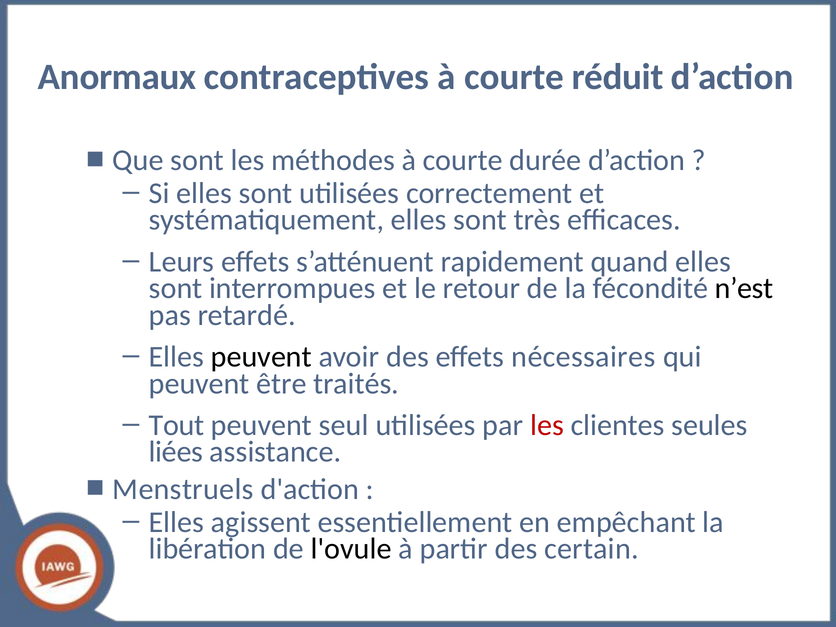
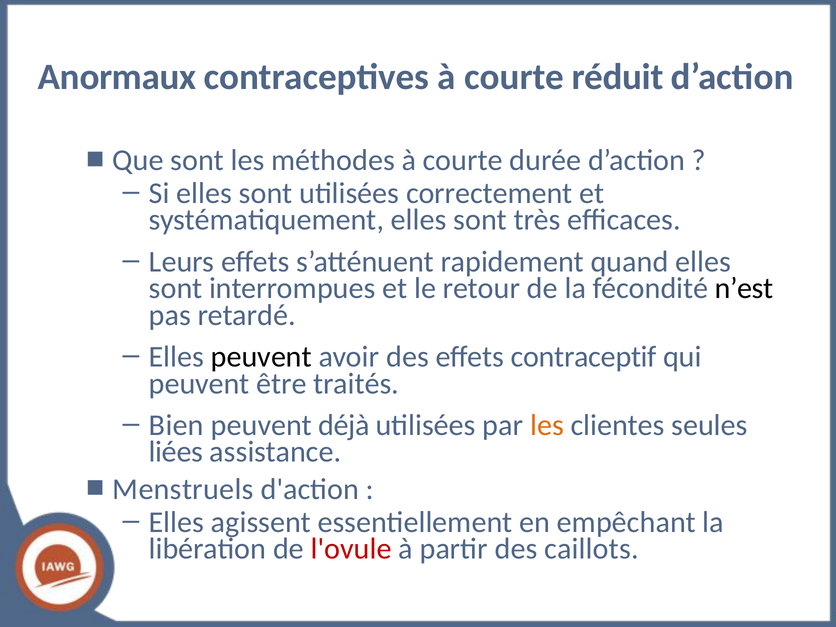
nécessaires: nécessaires -> contraceptif (584, 357)
Tout: Tout -> Bien (176, 425)
seul: seul -> déjà (344, 425)
les colour: red -> orange (547, 425)
l'ovule colour: black -> red (351, 549)
certain: certain -> caillots (591, 549)
